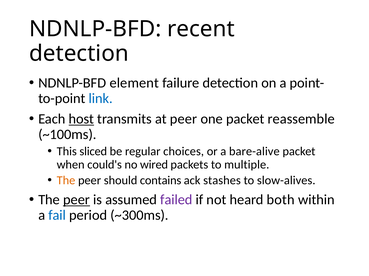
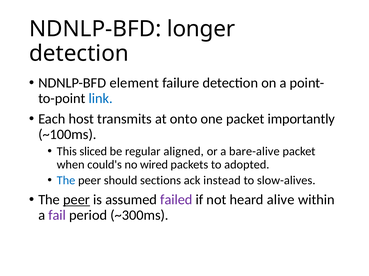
recent: recent -> longer (201, 29)
host underline: present -> none (81, 119)
at peer: peer -> onto (184, 119)
reassemble: reassemble -> importantly (301, 119)
choices: choices -> aligned (184, 152)
multiple: multiple -> adopted (247, 165)
The colour: orange -> blue (66, 181)
contains: contains -> sections (161, 181)
stashes: stashes -> instead (222, 181)
both: both -> alive (281, 200)
fail colour: blue -> purple (57, 216)
